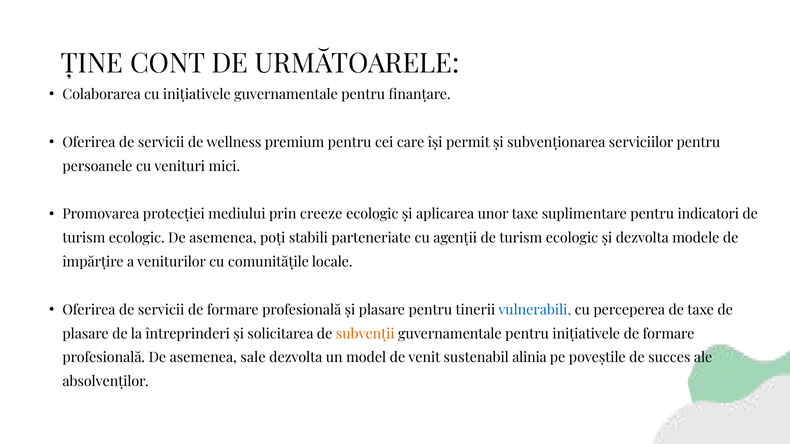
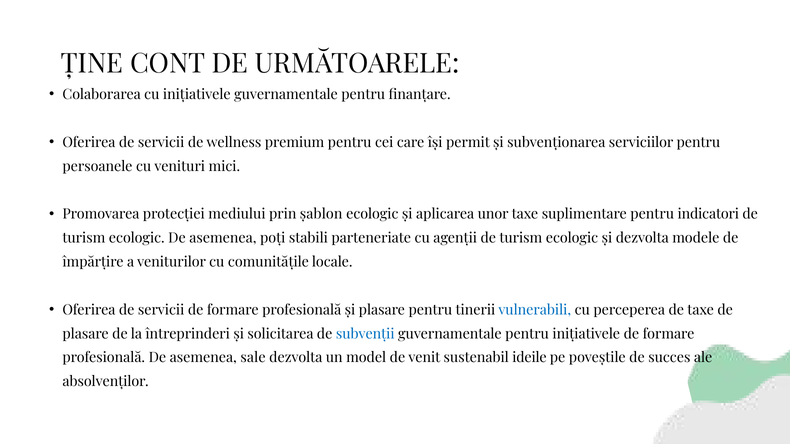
creeze: creeze -> șablon (321, 214)
subvenții colour: orange -> blue (365, 334)
alinia: alinia -> ideile (529, 358)
